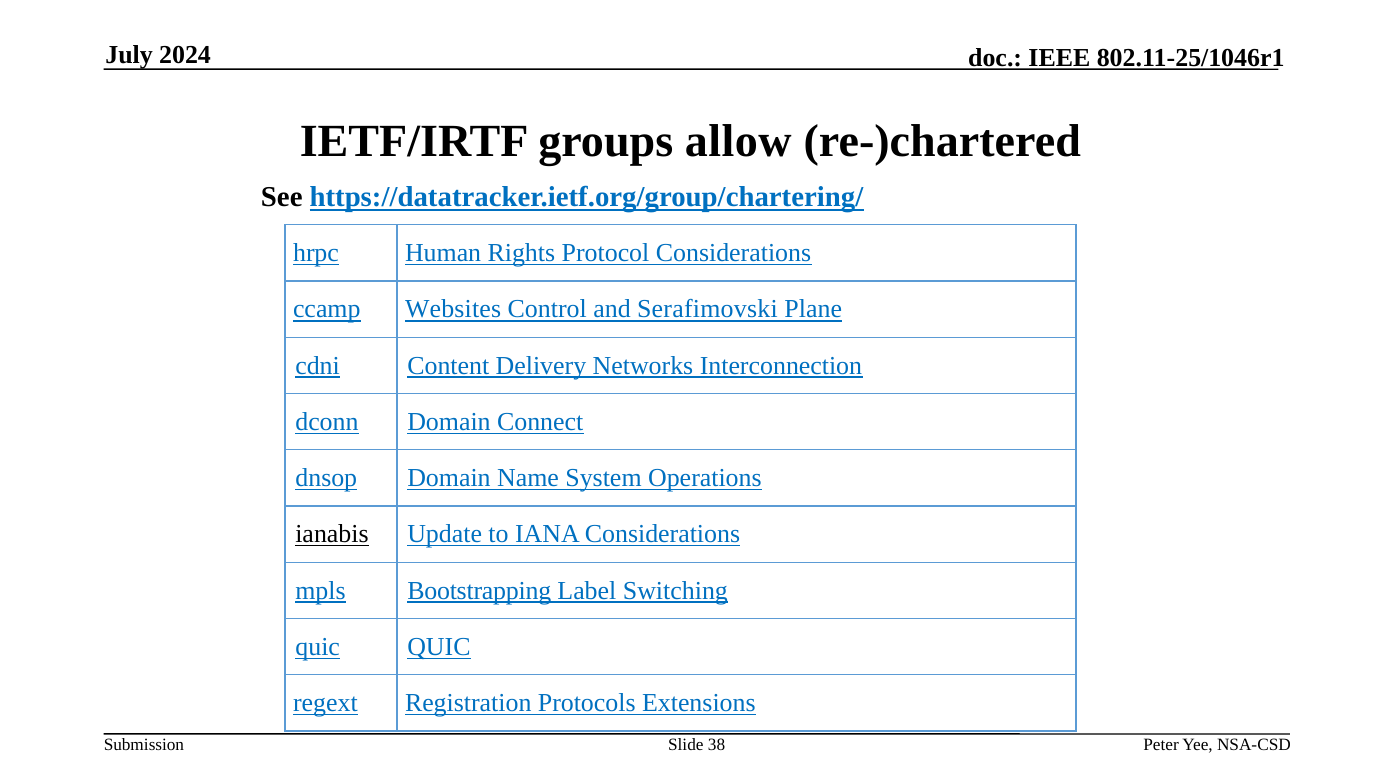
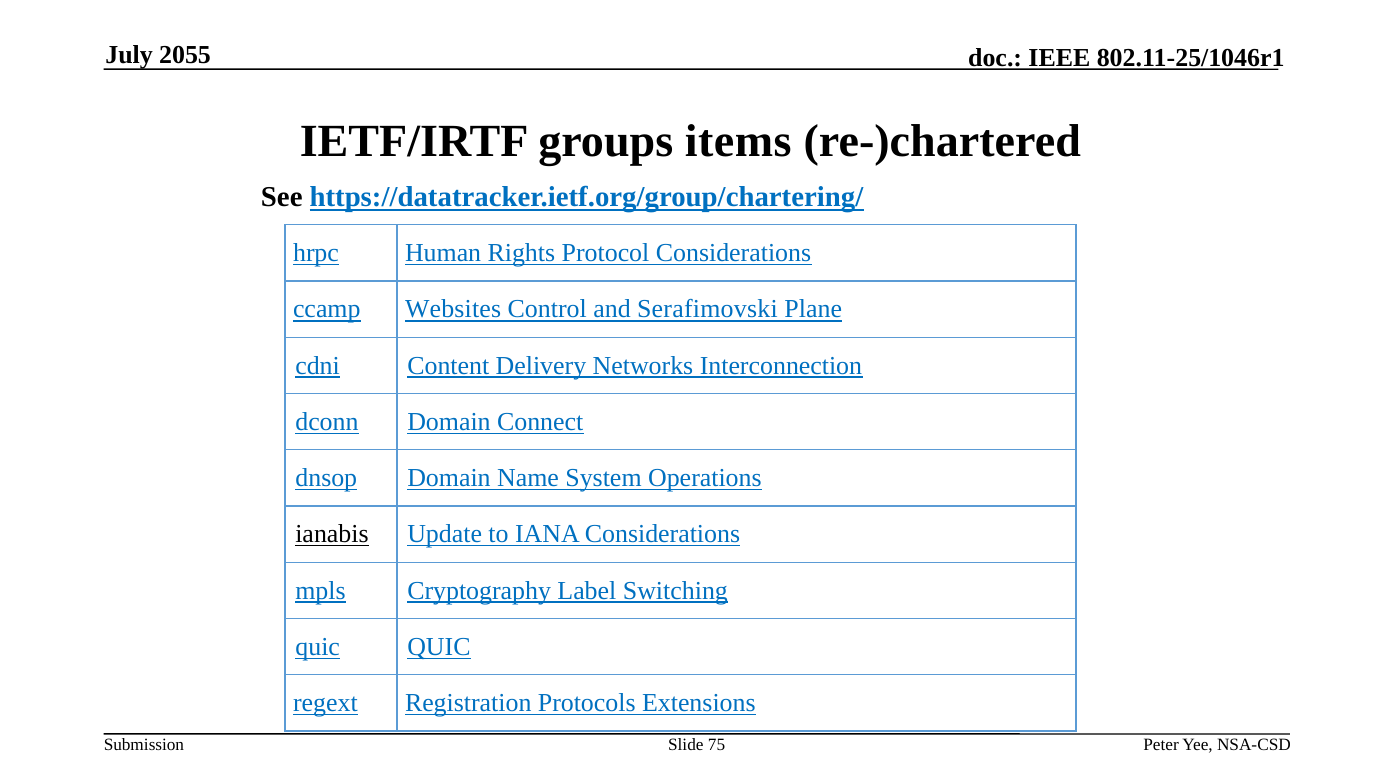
2024: 2024 -> 2055 (185, 55)
allow: allow -> items (738, 141)
Bootstrapping: Bootstrapping -> Cryptography (479, 591)
38: 38 -> 75 (717, 746)
